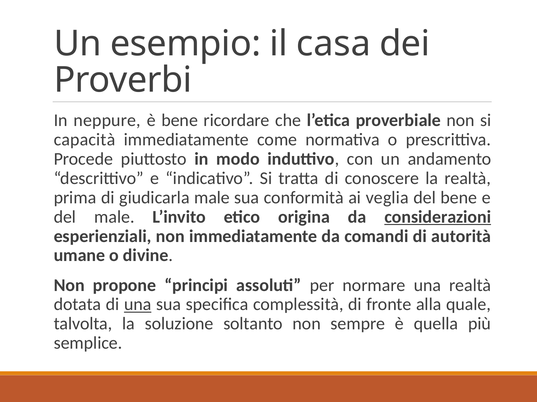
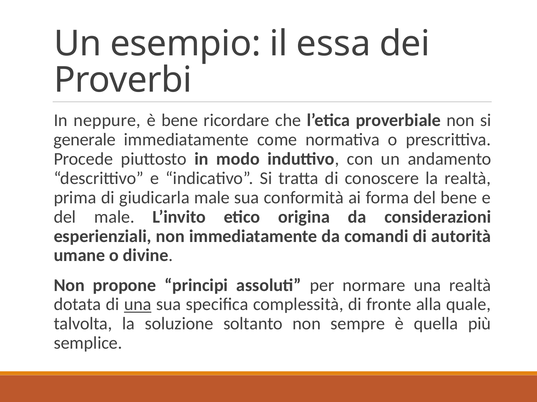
casa: casa -> essa (333, 44)
capacità: capacità -> generale (85, 140)
veglia: veglia -> forma (387, 198)
considerazioni underline: present -> none (438, 217)
